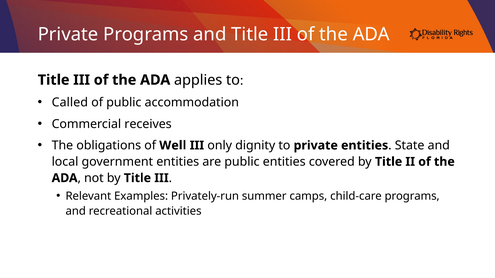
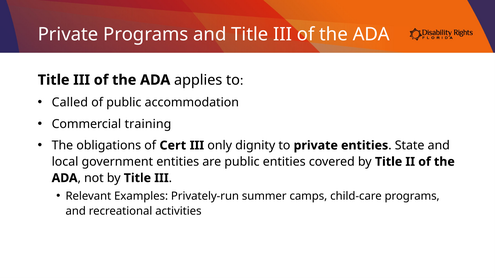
receives: receives -> training (148, 124)
Well: Well -> Cert (173, 146)
